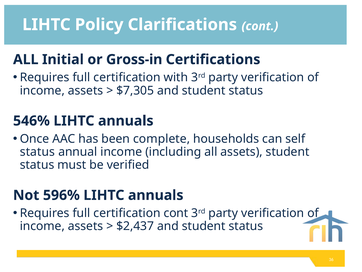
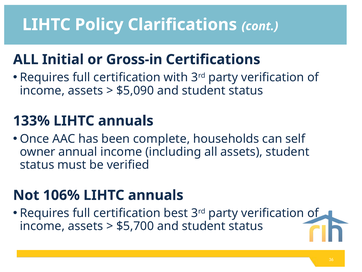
$7,305: $7,305 -> $5,090 (135, 90)
546%: 546% -> 133% (31, 121)
status: status -> owner (38, 152)
596%: 596% -> 106% (61, 195)
certification cont: cont -> best (176, 213)
$2,437: $2,437 -> $5,700 (135, 226)
